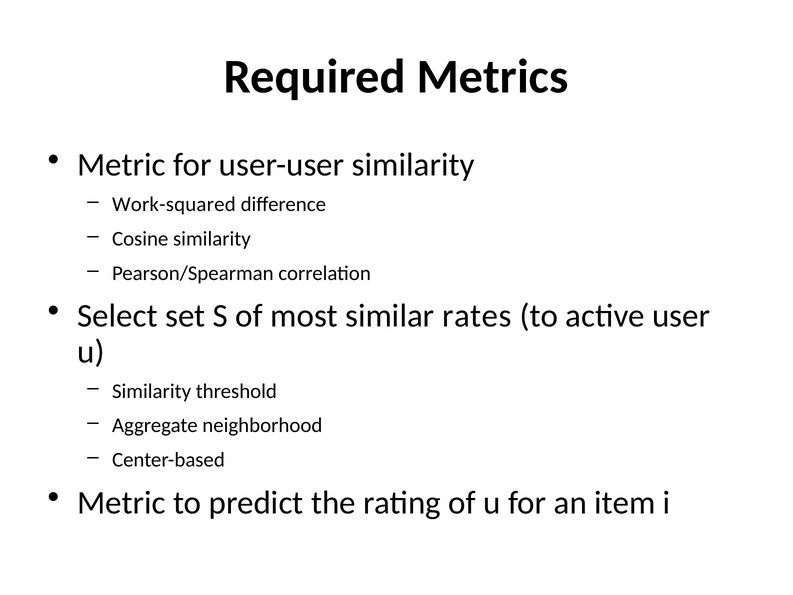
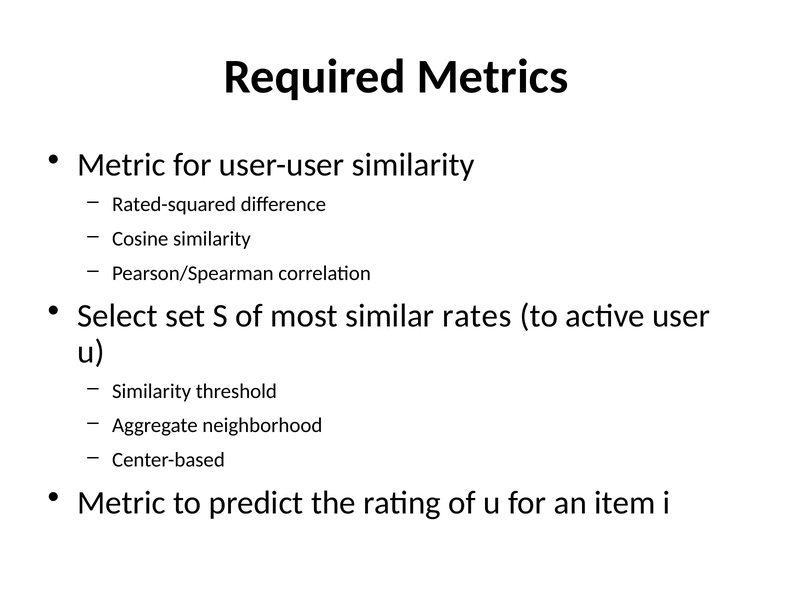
Work-squared: Work-squared -> Rated-squared (174, 204)
